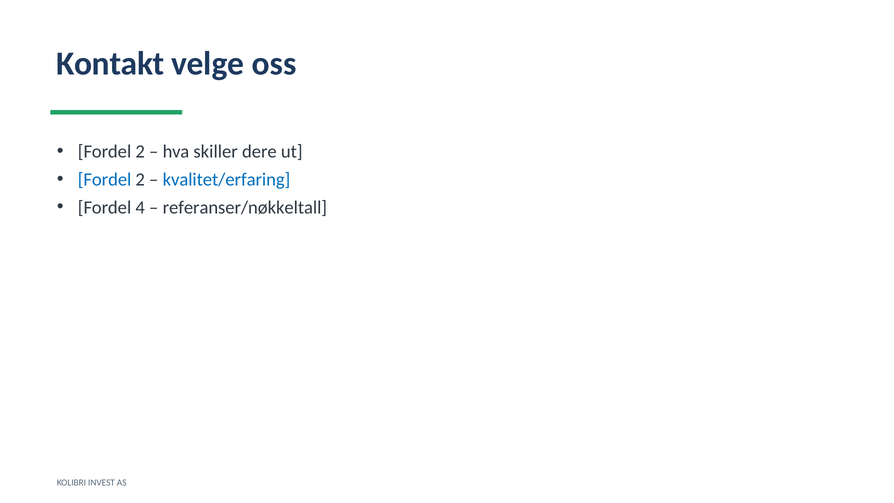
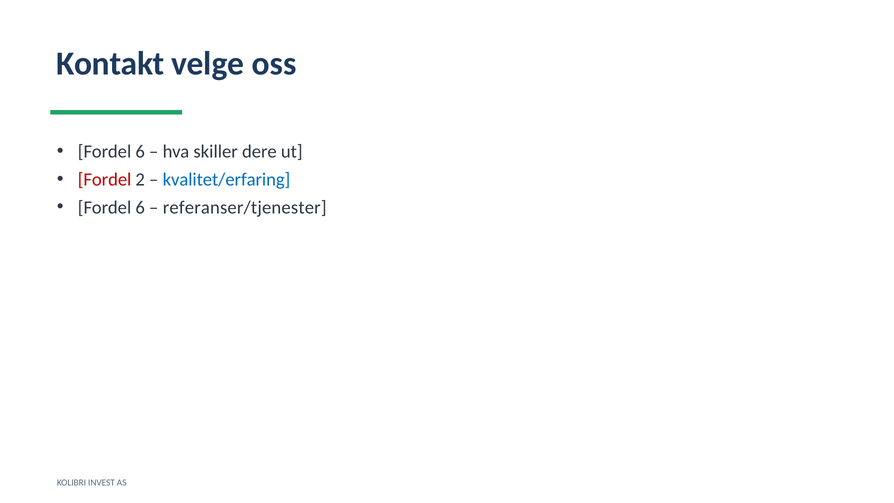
2: 2 -> 6 (140, 151)
Fordel colour: blue -> red (105, 179)
4: 4 -> 6 (140, 207)
referanser/nøkkeltall: referanser/nøkkeltall -> referanser/tjenester (245, 207)
